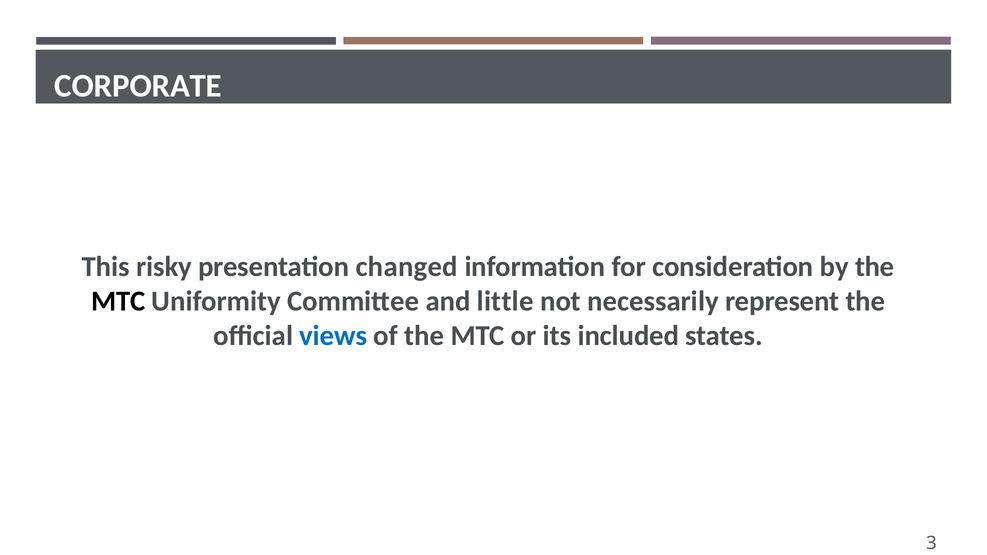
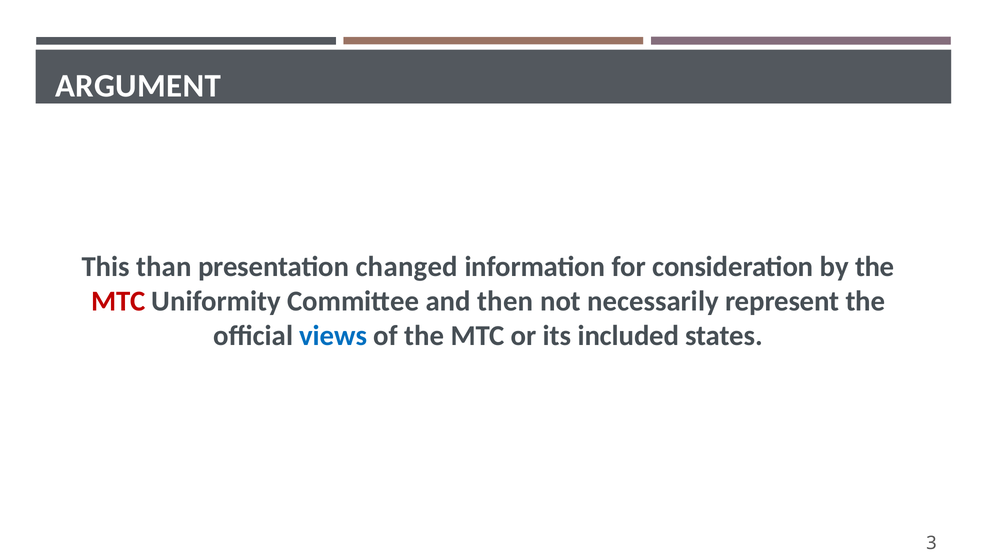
CORPORATE: CORPORATE -> ARGUMENT (138, 86)
risky: risky -> than (164, 267)
MTC colour: black -> red (118, 301)
little: little -> then (505, 301)
